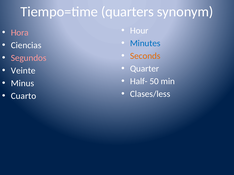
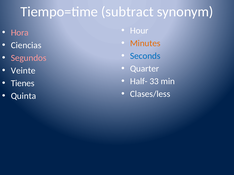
quarters: quarters -> subtract (127, 12)
Minutes colour: blue -> orange (145, 43)
Seconds colour: orange -> blue (145, 56)
50: 50 -> 33 (154, 82)
Minus: Minus -> Tienes (23, 83)
Cuarto: Cuarto -> Quinta (24, 96)
